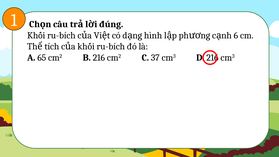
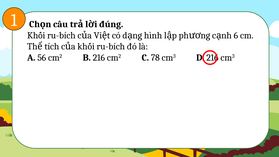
65: 65 -> 56 (42, 58)
37: 37 -> 78 (155, 58)
